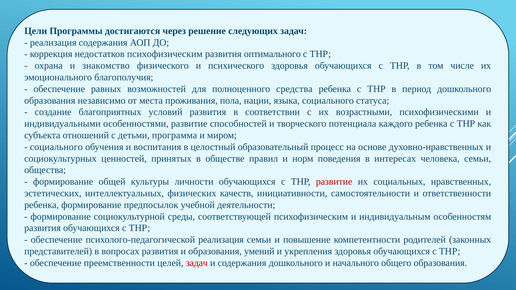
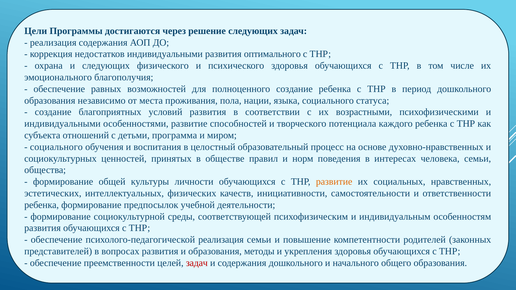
недостатков психофизическим: психофизическим -> индивидуальными (165, 54)
и знакомство: знакомство -> следующих (106, 66)
полноценного средства: средства -> создание (294, 89)
развитие colour: red -> orange (334, 182)
умений: умений -> методы (259, 252)
